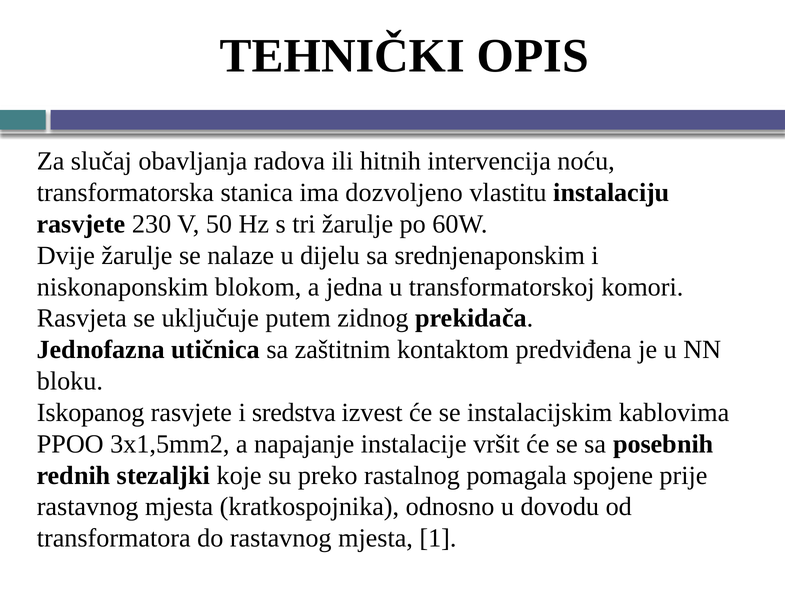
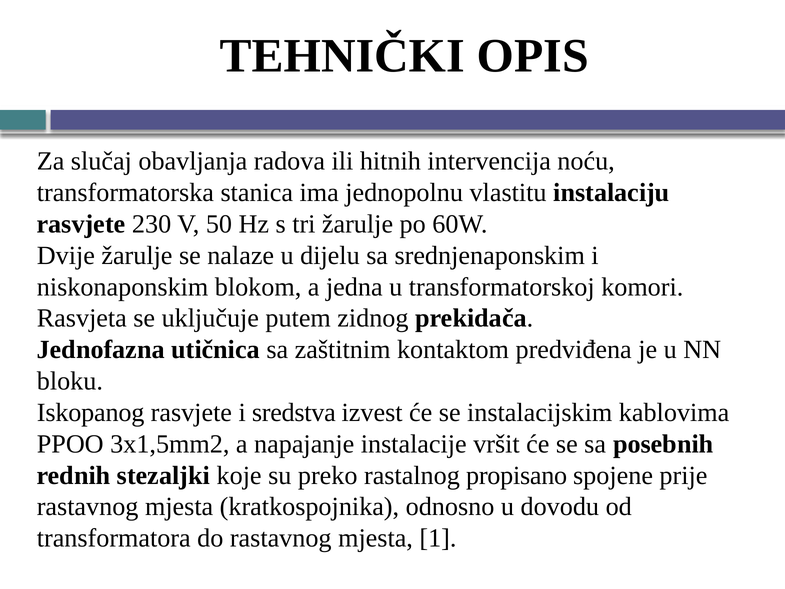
dozvoljeno: dozvoljeno -> jednopolnu (404, 193)
pomagala: pomagala -> propisano (517, 475)
